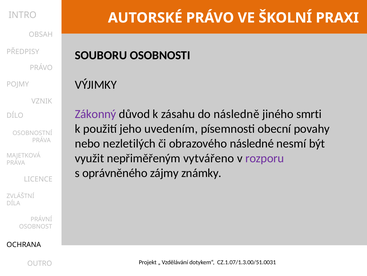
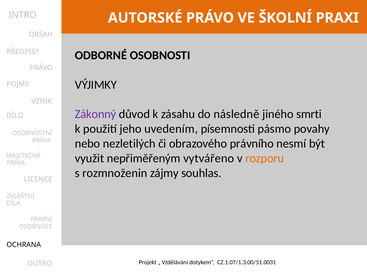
SOUBORU: SOUBORU -> ODBORNÉ (101, 55)
obecní: obecní -> pásmo (274, 129)
následné: následné -> právního (252, 143)
rozporu colour: purple -> orange (265, 158)
oprávněného: oprávněného -> rozmnoženin (115, 173)
známky: známky -> souhlas (201, 173)
